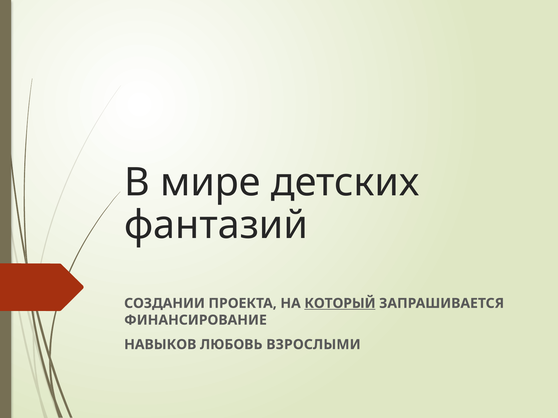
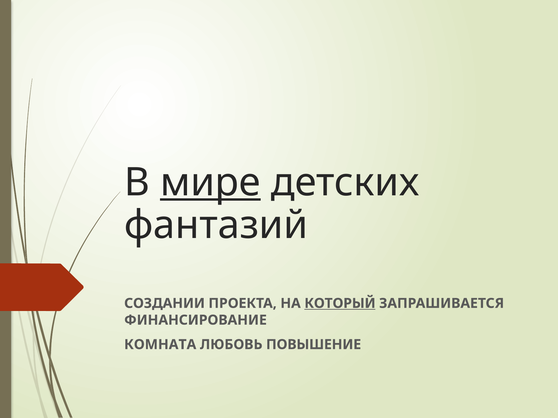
мире underline: none -> present (210, 183)
НАВЫКОВ: НАВЫКОВ -> КОМНАТА (160, 345)
ВЗРОСЛЫМИ: ВЗРОСЛЫМИ -> ПОВЫШЕНИЕ (314, 345)
